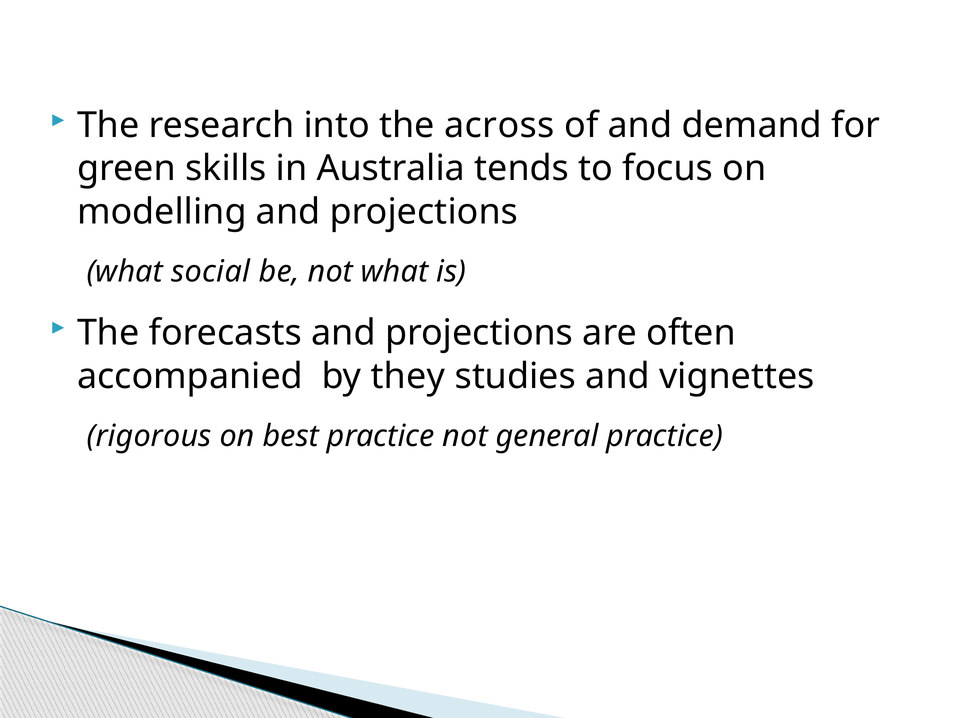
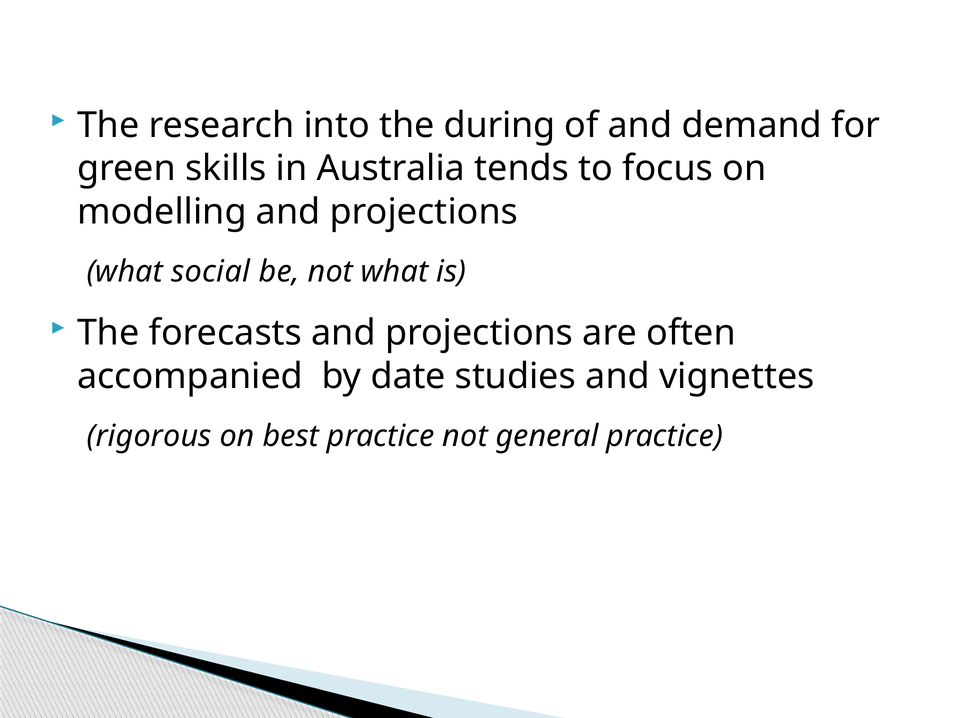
across: across -> during (500, 126)
they: they -> date (408, 376)
